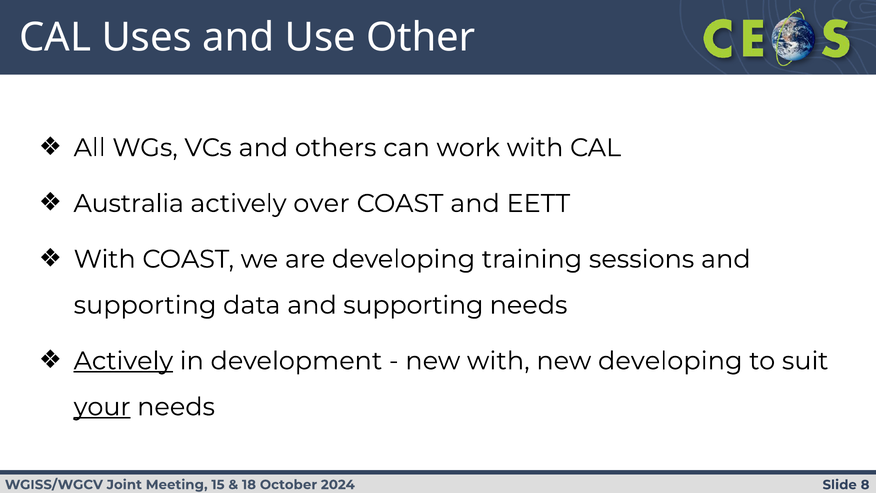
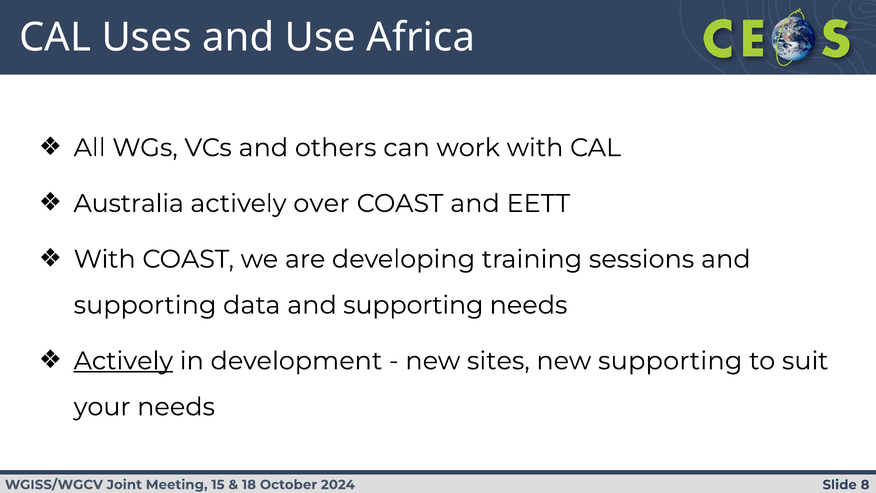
Other: Other -> Africa (421, 37)
new with: with -> sites (498, 361)
new developing: developing -> supporting (670, 361)
your underline: present -> none (102, 407)
